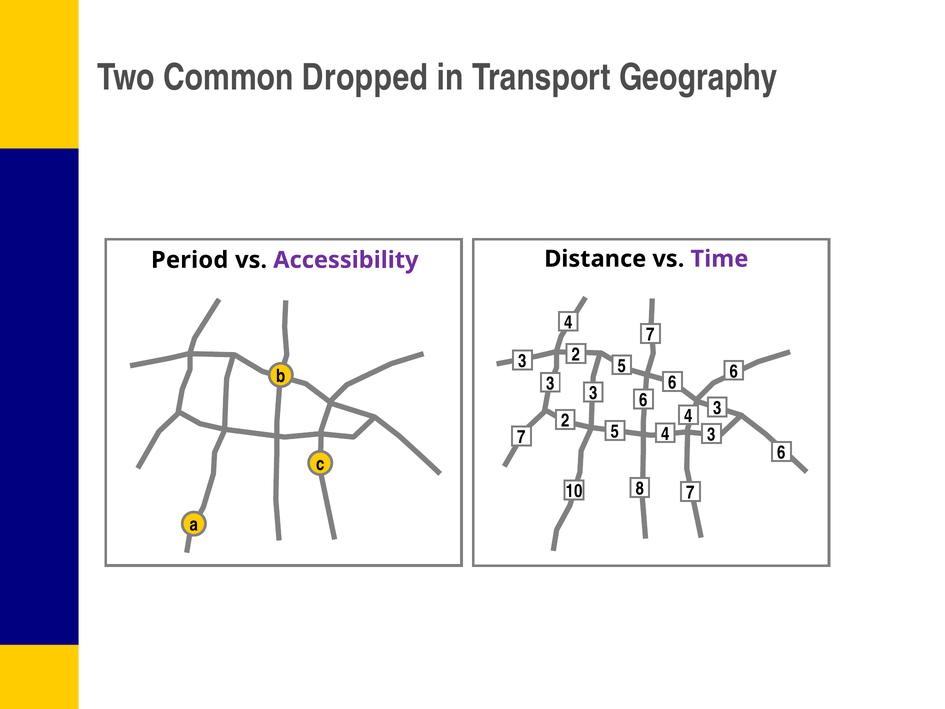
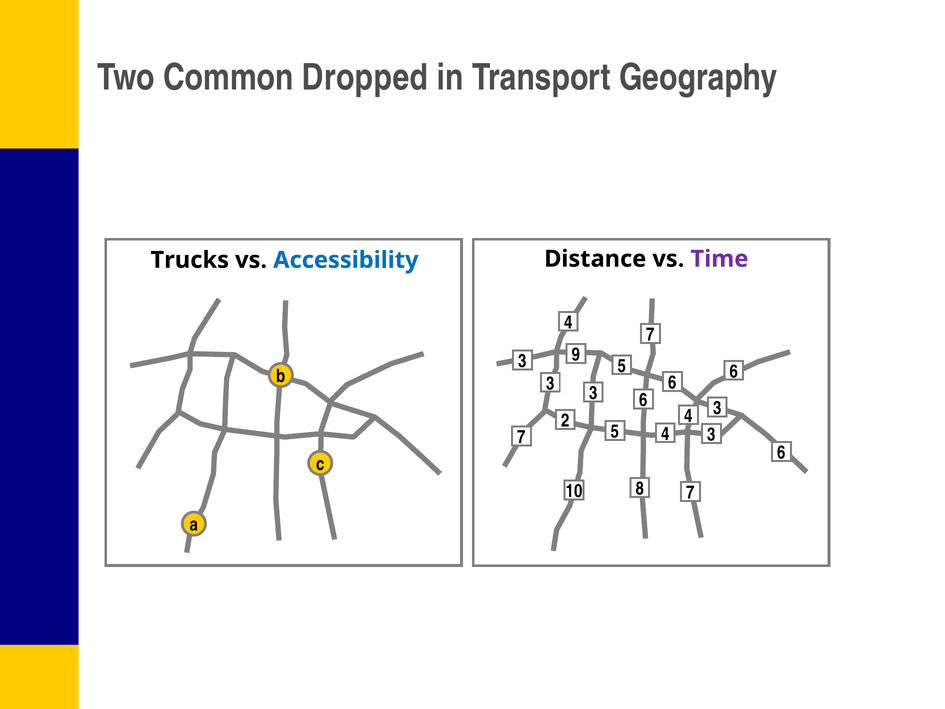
Period: Period -> Trucks (190, 260)
Accessibility colour: purple -> blue (346, 260)
3 2: 2 -> 9 (576, 355)
